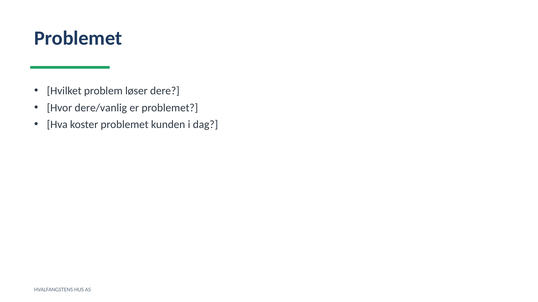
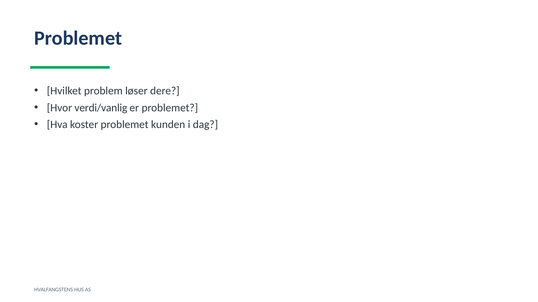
dere/vanlig: dere/vanlig -> verdi/vanlig (101, 108)
